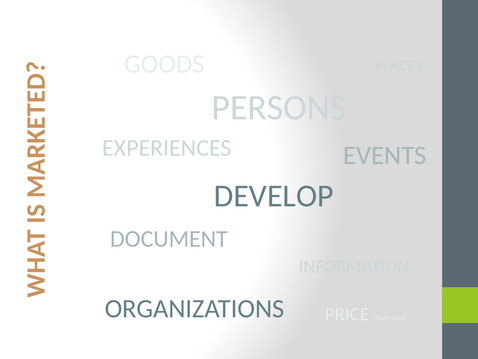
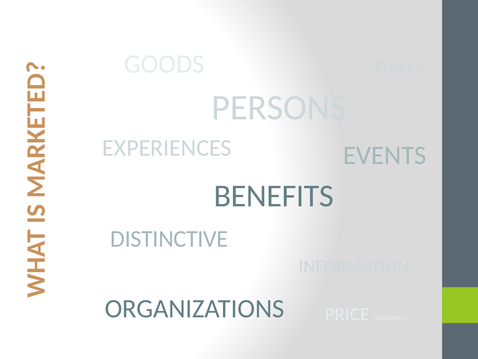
DEVELOP: DEVELOP -> BENEFITS (274, 196)
DOCUMENT: DOCUMENT -> DISTINCTIVE (169, 239)
